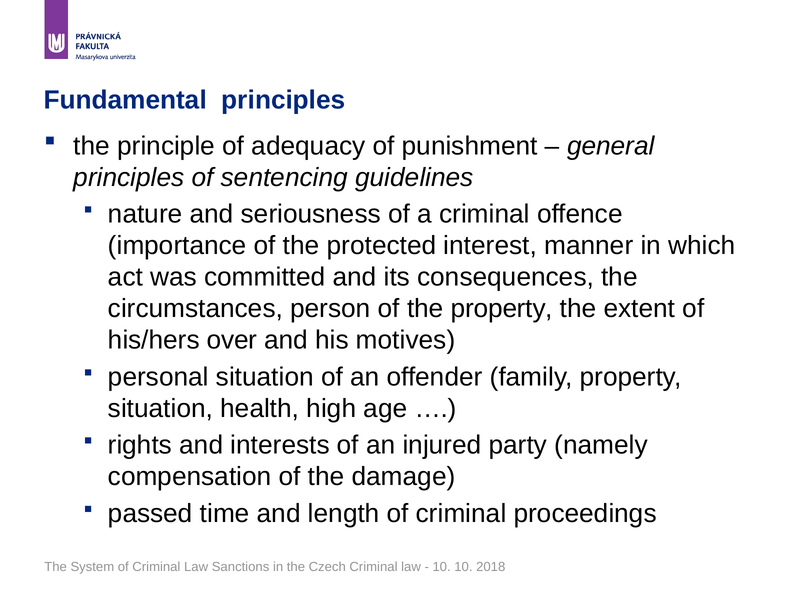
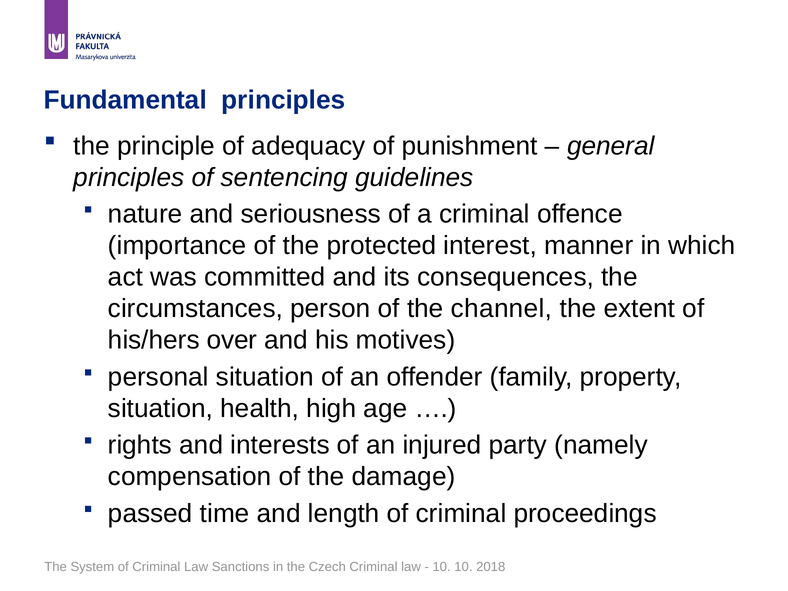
the property: property -> channel (502, 309)
